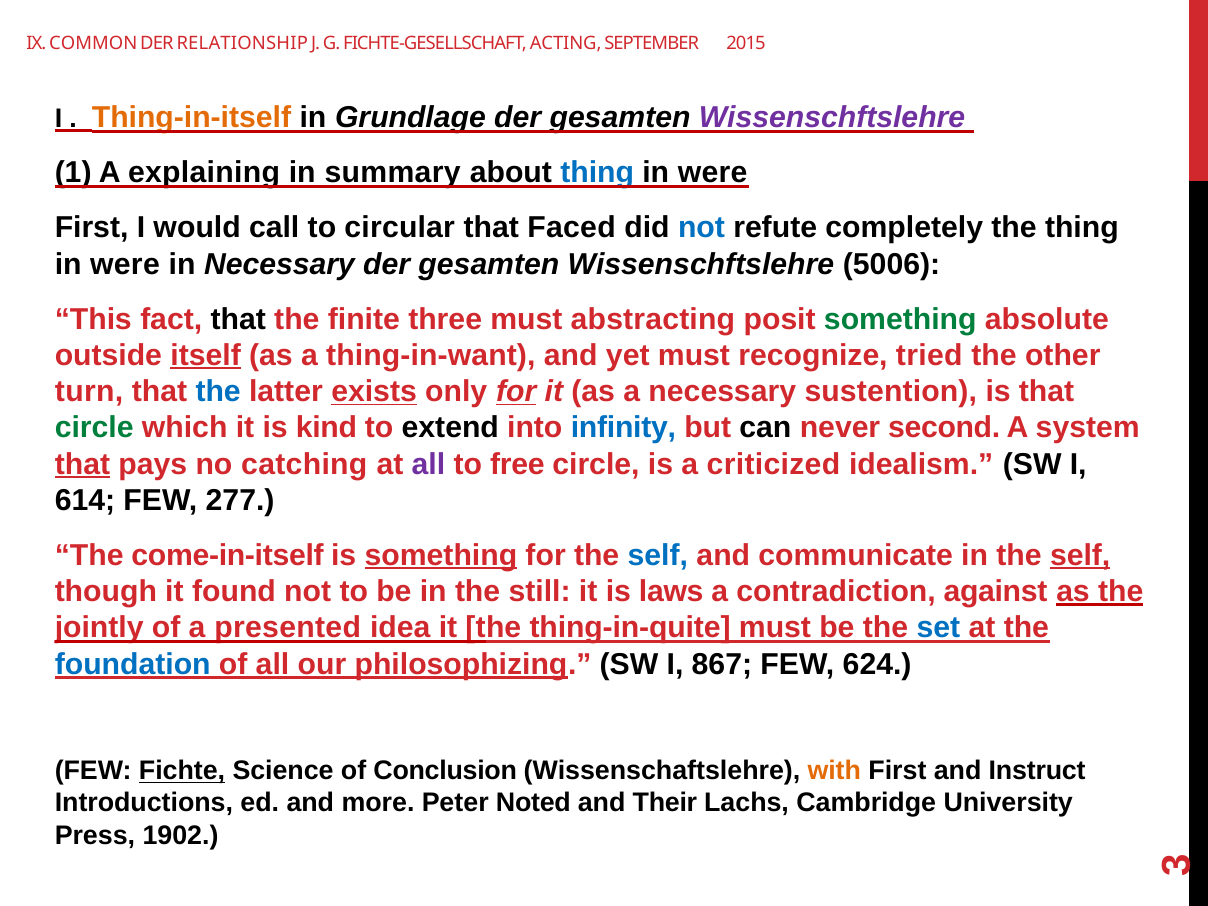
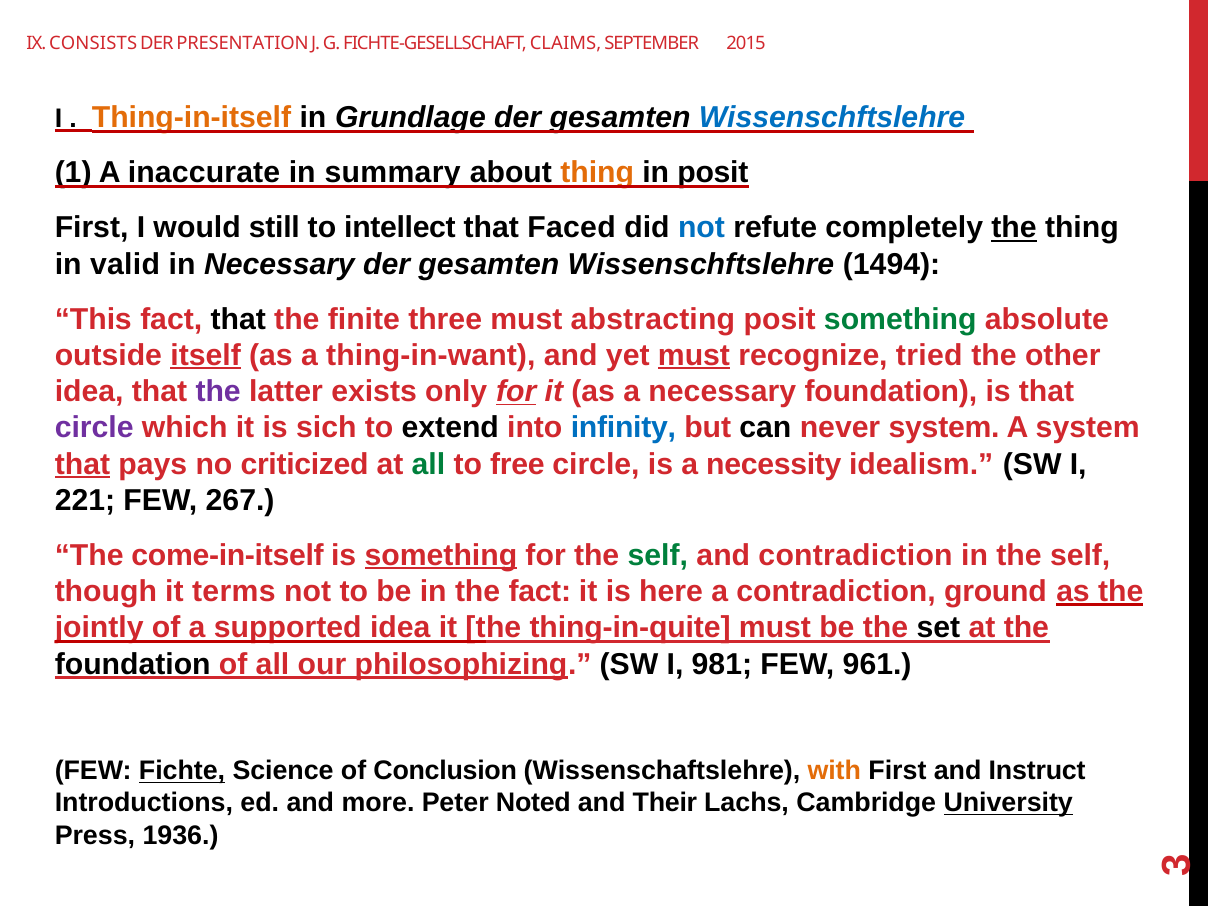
COMMON: COMMON -> CONSISTS (93, 43)
RELATIONSHIP: RELATIONSHIP -> PRESENTATION (242, 43)
ACTING: ACTING -> CLAIMS (566, 43)
Wissenschftslehre colour: purple -> blue (832, 118)
explaining: explaining -> inaccurate (204, 173)
thing colour: blue -> orange (597, 173)
were: were -> posit (713, 173)
call: call -> still (274, 228)
circular: circular -> intellect (400, 228)
the underline: none -> present (1014, 228)
were: were -> valid (125, 264)
5006: 5006 -> 1494 (892, 264)
must underline: none -> present (694, 355)
turn: turn -> idea (89, 392)
the colour: blue -> purple (218, 392)
exists underline: present -> none (374, 392)
necessary sustention: sustention -> foundation (891, 392)
circle colour: green -> purple (94, 428)
kind: kind -> sich (326, 428)
never second: second -> system (944, 428)
catching: catching -> criticized (305, 464)
all colour: purple -> green (428, 464)
criticized: criticized -> necessity (774, 464)
614: 614 -> 221 (85, 500)
277: 277 -> 267 (240, 500)
self colour: blue -> green (658, 555)
and communicate: communicate -> contradiction (856, 555)
self underline: present -> none (1080, 555)
found: found -> terms (234, 592)
the still: still -> fact (540, 592)
laws: laws -> here (671, 592)
against: against -> ground (995, 592)
presented: presented -> supported (288, 628)
set colour: blue -> black (938, 628)
foundation colour: blue -> black (133, 664)
867: 867 -> 981 (722, 664)
624: 624 -> 961 (877, 664)
University underline: none -> present (1008, 803)
1902: 1902 -> 1936 (180, 835)
